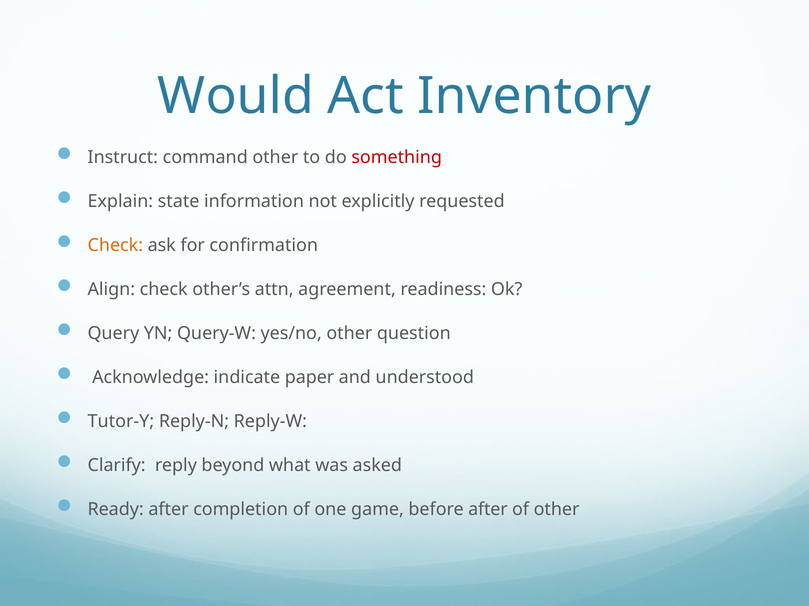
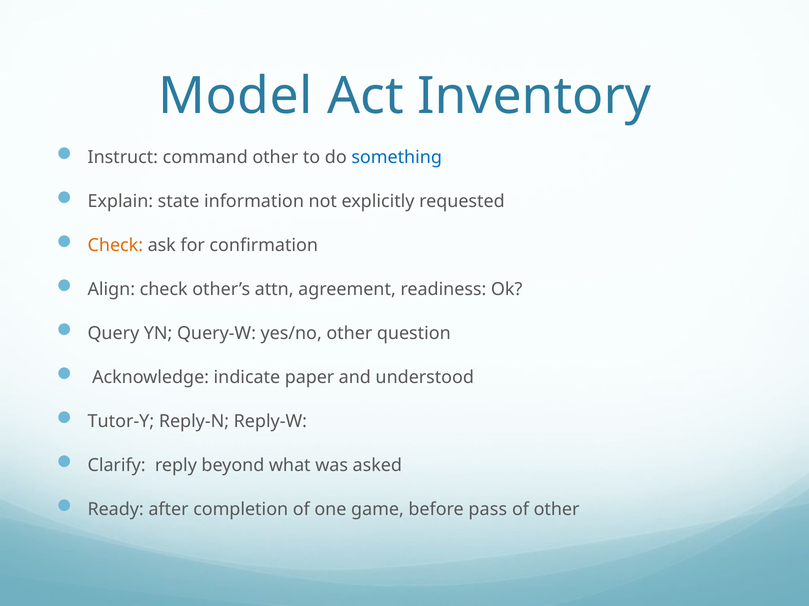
Would: Would -> Model (235, 96)
something colour: red -> blue (397, 158)
before after: after -> pass (488, 510)
